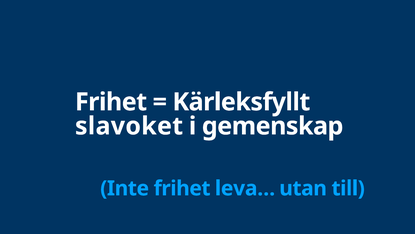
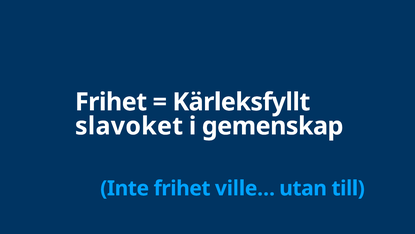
leva…: leva… -> ville… (245, 188)
